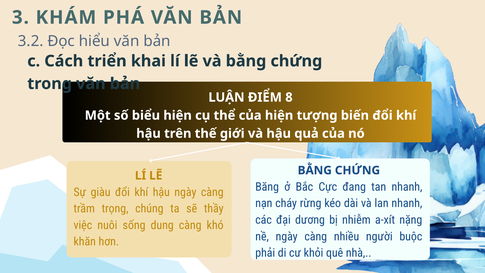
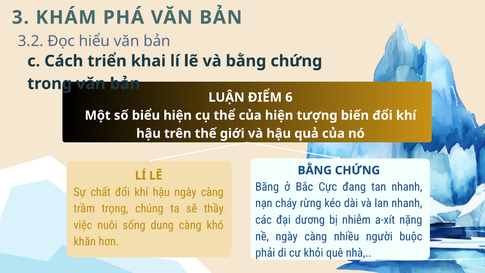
8: 8 -> 6 (289, 97)
giàu: giàu -> chất (101, 192)
